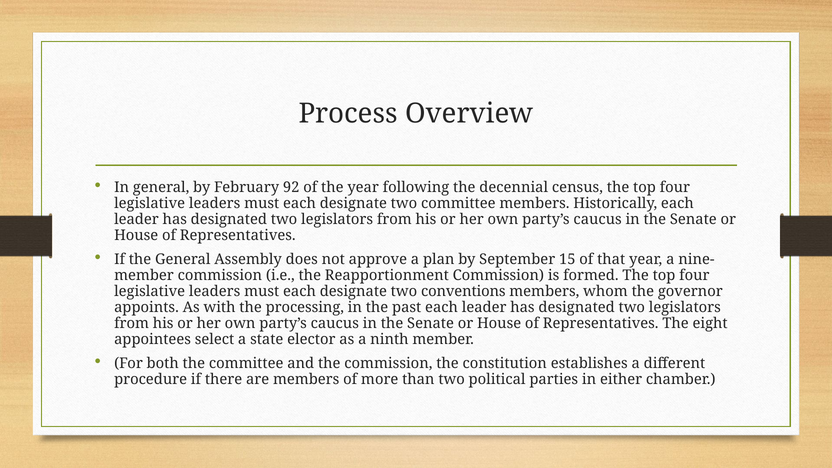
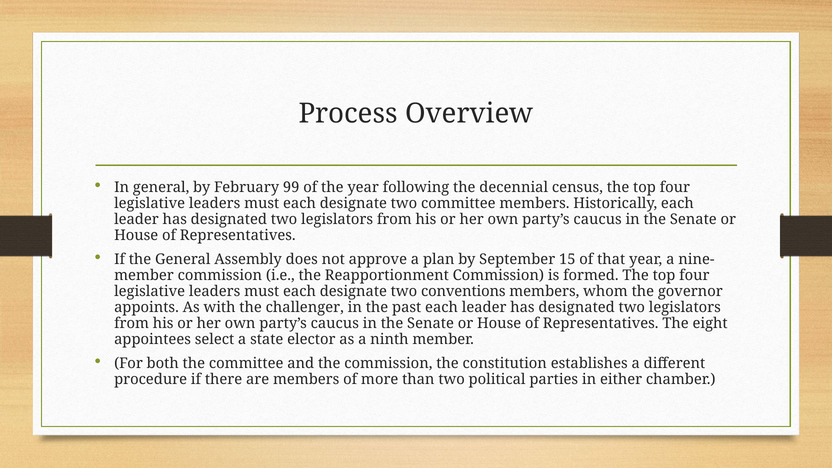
92: 92 -> 99 (291, 187)
processing: processing -> challenger (305, 307)
